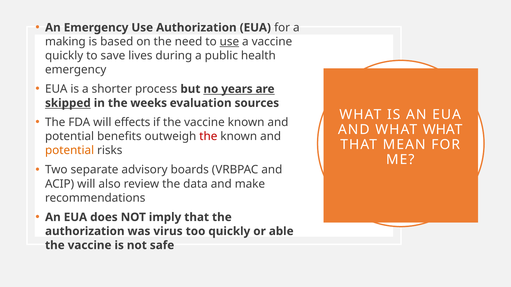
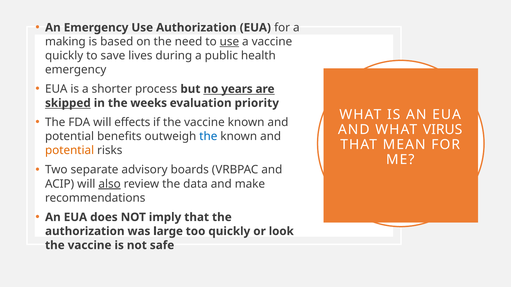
sources: sources -> priority (257, 103)
WHAT WHAT: WHAT -> VIRUS (443, 130)
the colour: red -> blue (208, 137)
also underline: none -> present (110, 184)
virus: virus -> large (168, 232)
able: able -> look (281, 232)
